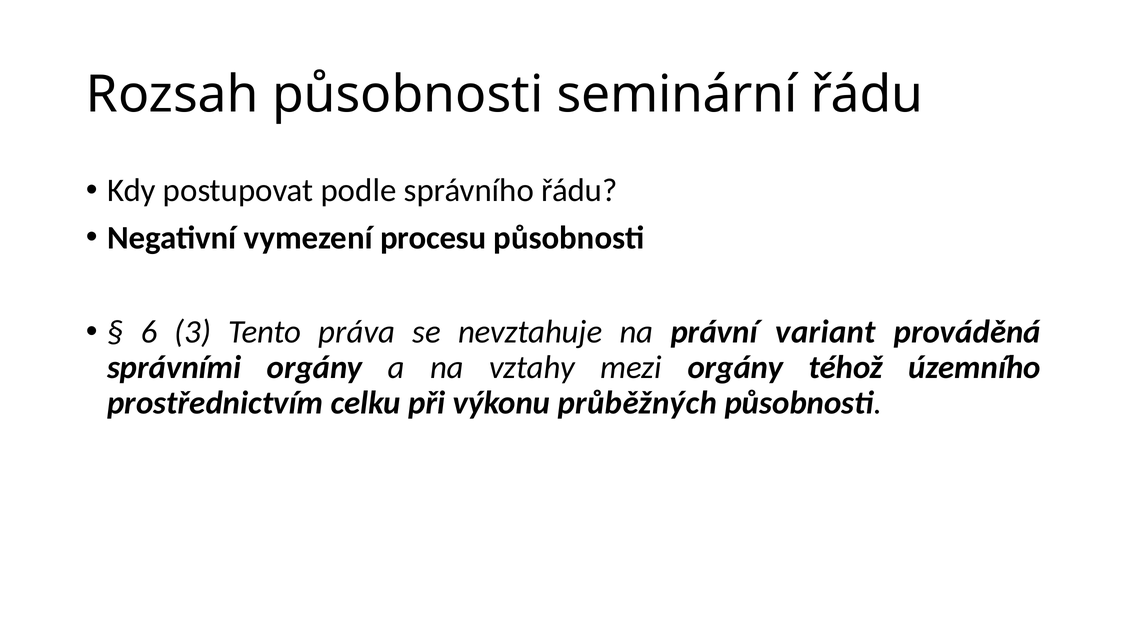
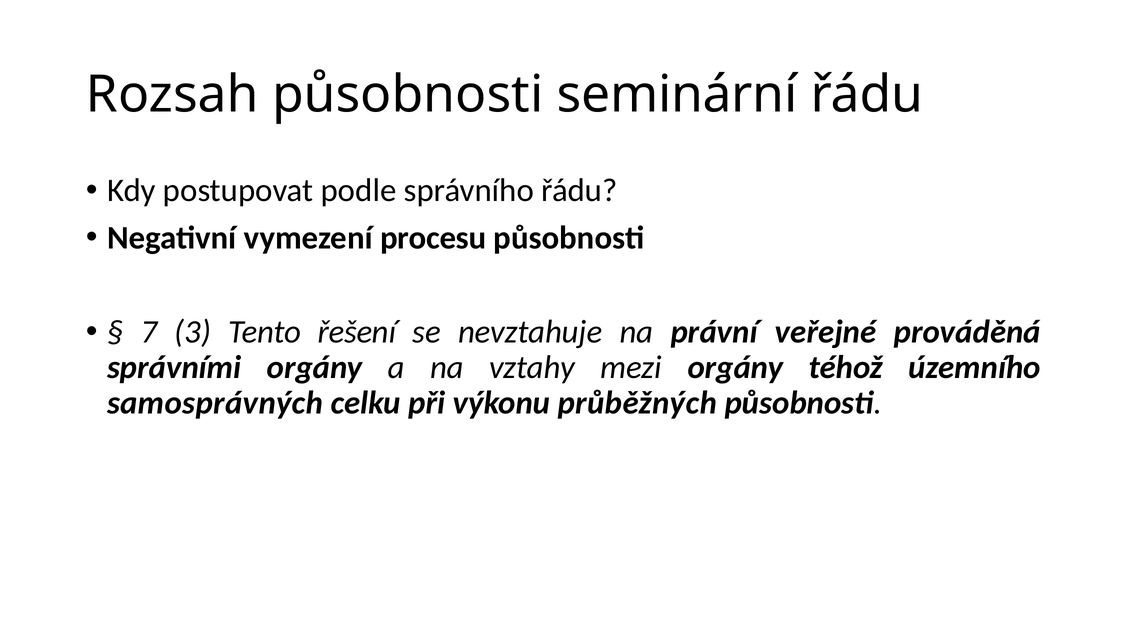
6: 6 -> 7 (149, 332)
práva: práva -> řešení (357, 332)
variant: variant -> veřejné (826, 332)
prostřednictvím: prostřednictvím -> samosprávných (215, 403)
